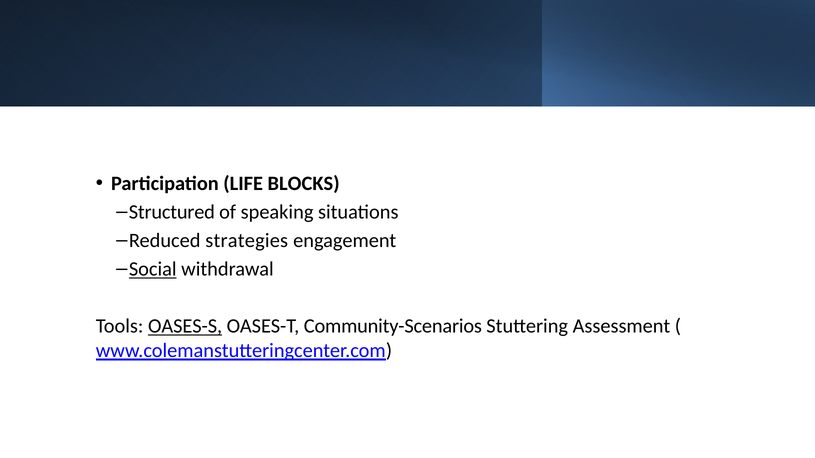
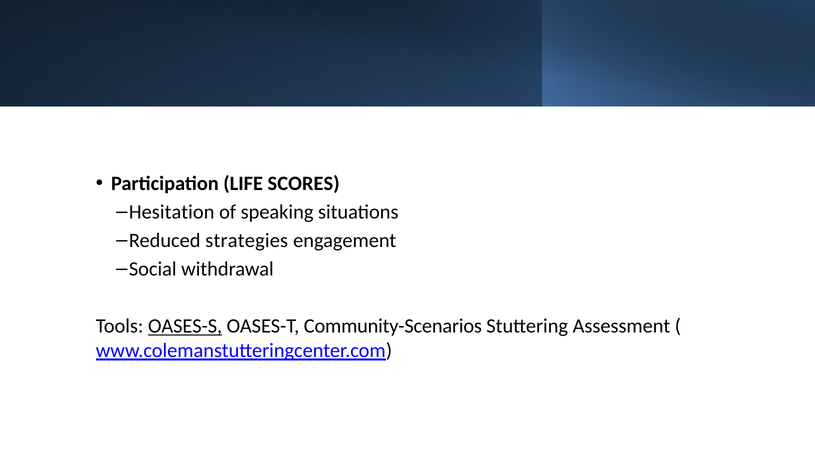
BLOCKS: BLOCKS -> SCORES (304, 184)
Structured: Structured -> Hesitation (172, 212)
Social underline: present -> none (153, 269)
